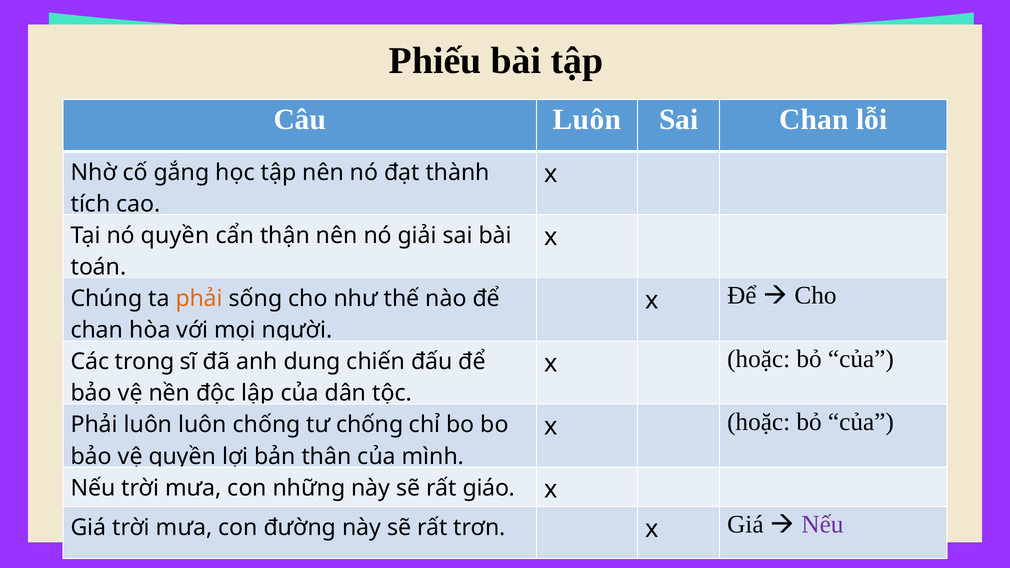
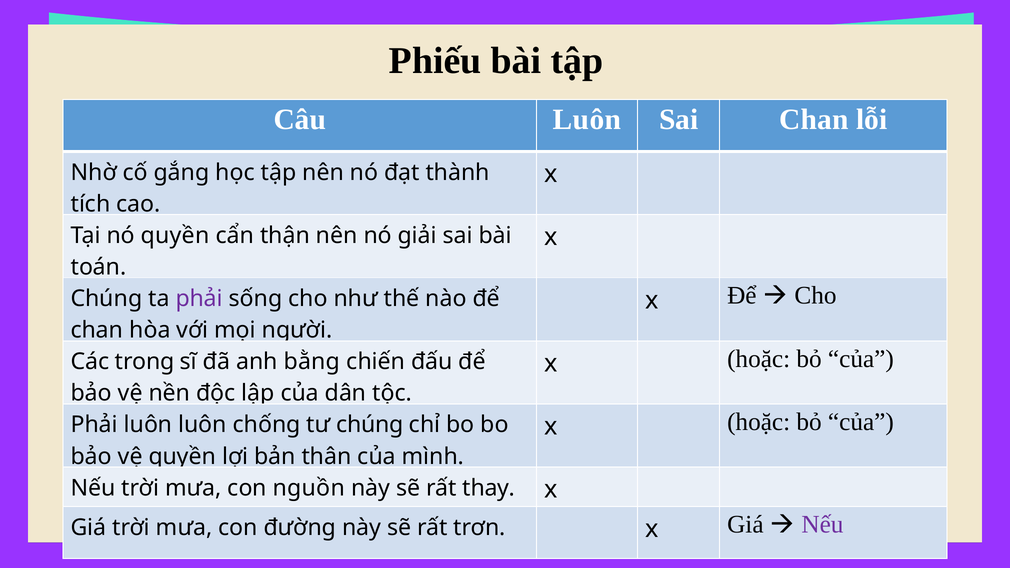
phải colour: orange -> purple (199, 299)
dung: dung -> bằng (312, 362)
tư chống: chống -> chúng (370, 425)
những: những -> nguồn (309, 488)
giáo: giáo -> thay (489, 488)
